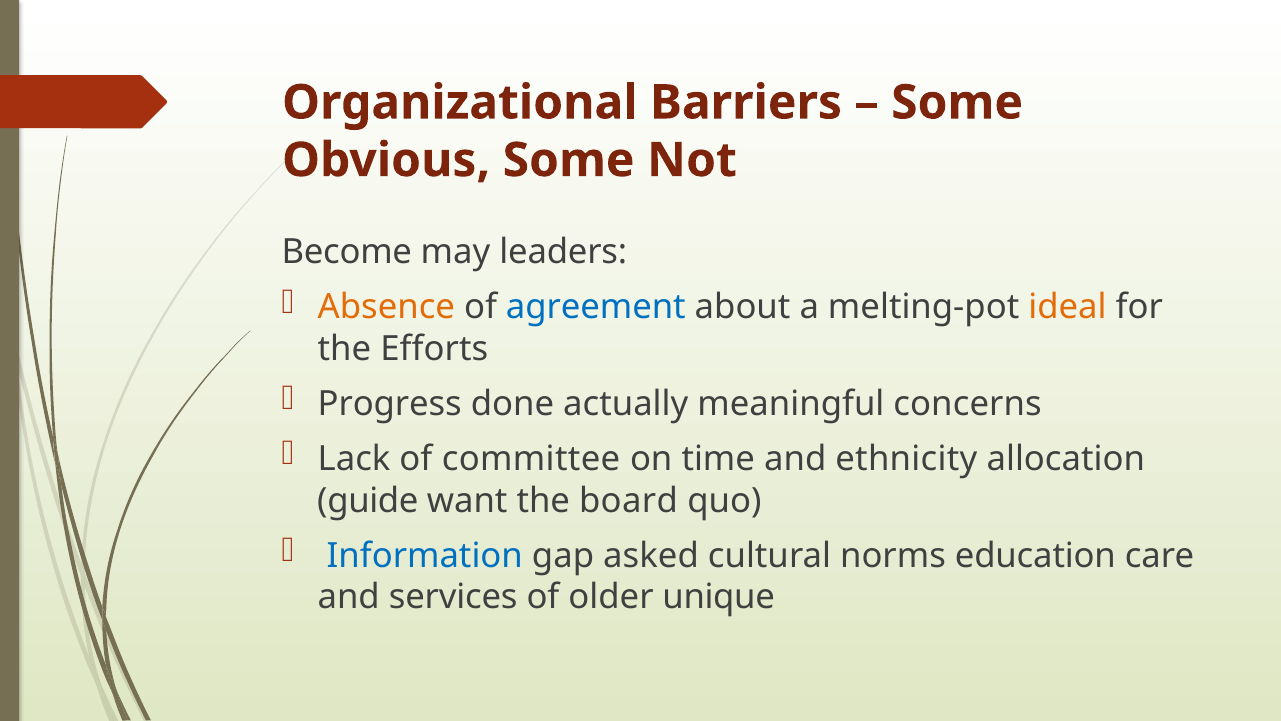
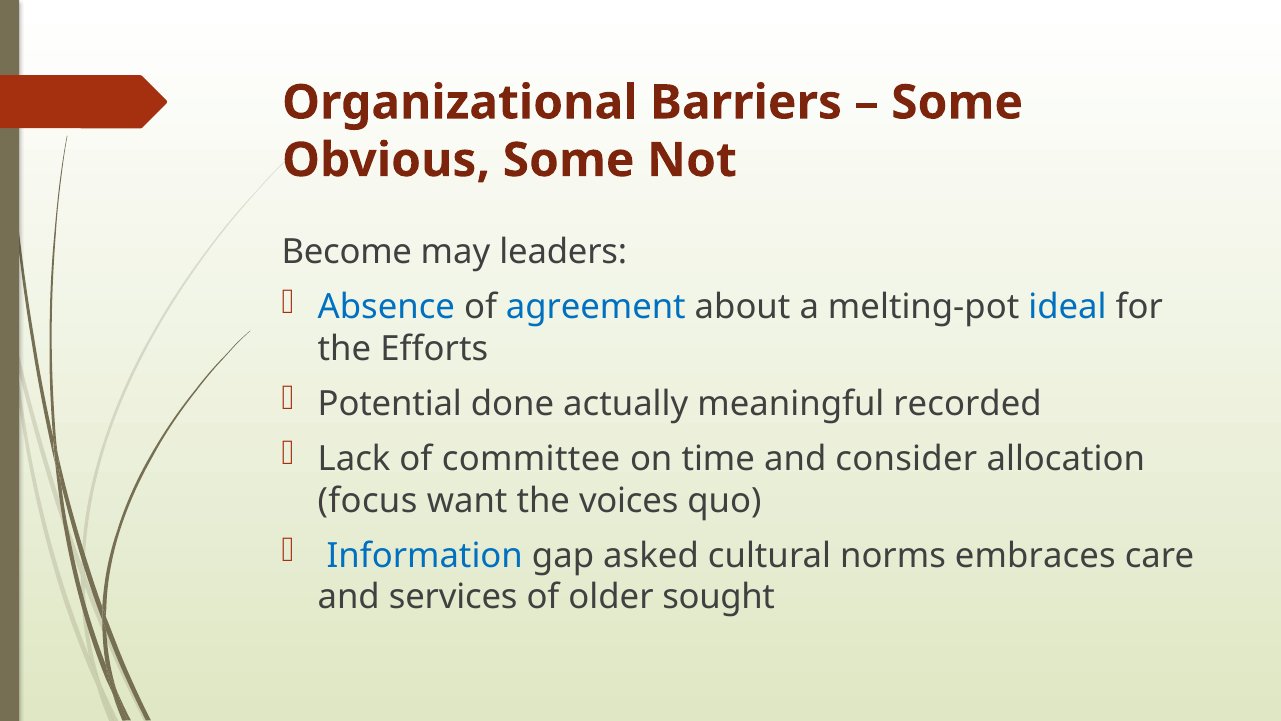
Absence colour: orange -> blue (386, 307)
ideal colour: orange -> blue (1068, 307)
Progress: Progress -> Potential (390, 404)
concerns: concerns -> recorded (968, 404)
ethnicity: ethnicity -> consider (906, 459)
guide: guide -> focus (368, 500)
board: board -> voices (629, 500)
education: education -> embraces (1035, 555)
unique: unique -> sought (719, 597)
